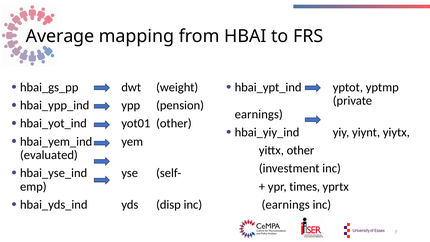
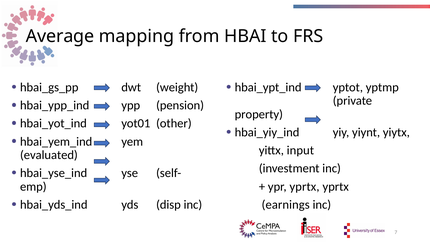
earnings: earnings -> property (259, 114)
yittx other: other -> input (300, 150)
ypr times: times -> yprtx (305, 186)
